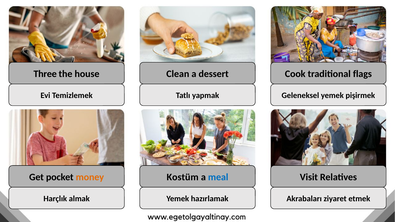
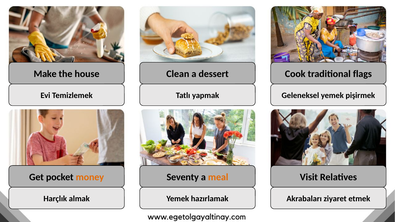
Three: Three -> Make (45, 74)
Kostüm: Kostüm -> Seventy (183, 177)
meal colour: blue -> orange (218, 177)
